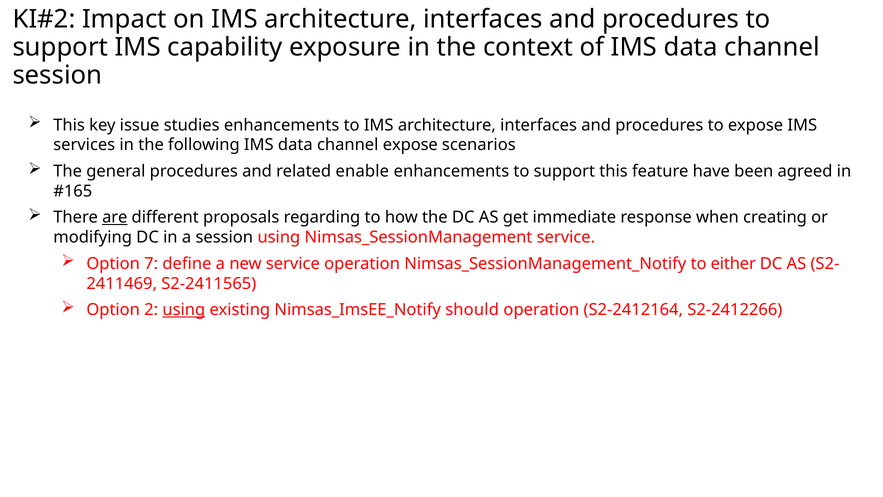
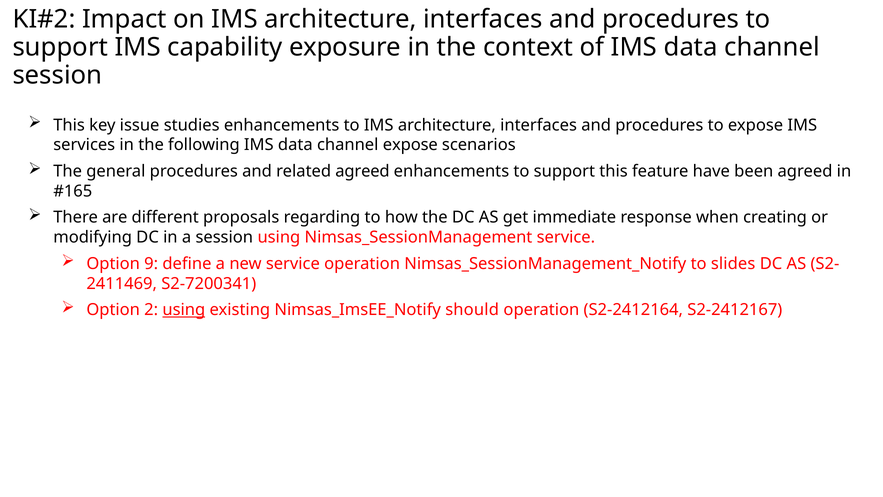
related enable: enable -> agreed (363, 171)
are underline: present -> none (115, 217)
7: 7 -> 9 (151, 264)
either: either -> slides (733, 264)
S2-2411565: S2-2411565 -> S2-7200341 (209, 283)
S2-2412266: S2-2412266 -> S2-2412167 (735, 310)
